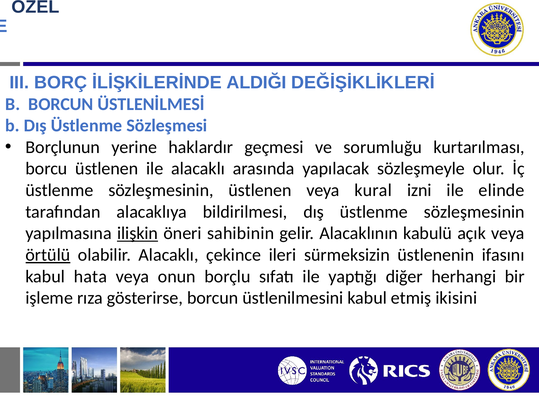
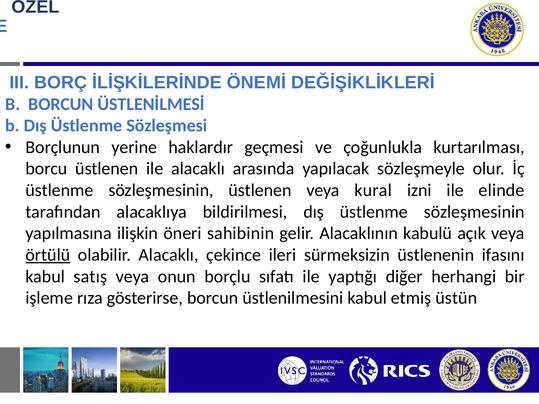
ALDIĞI: ALDIĞI -> ÖNEMİ (256, 83)
sorumluğu: sorumluğu -> çoğunlukla (383, 147)
ilişkin underline: present -> none (138, 234)
hata: hata -> satış (90, 277)
ikisini: ikisini -> üstün (456, 298)
